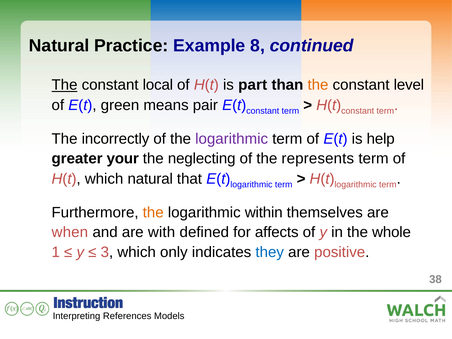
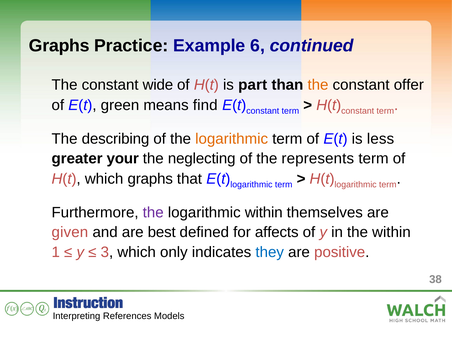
Natural: Natural -> Graphs (59, 46)
8: 8 -> 6 (258, 46)
The underline: present -> none (65, 85)
local: local -> wide (158, 85)
level: level -> offer (409, 85)
pair: pair -> find (205, 105)
incorrectly: incorrectly -> describing (115, 139)
logarithmic colour: purple -> orange (232, 139)
help: help -> less (381, 139)
which natural: natural -> graphs (150, 179)
the colour: orange -> purple (153, 212)
when: when -> given (70, 232)
with: with -> best (162, 232)
the whole: whole -> within (391, 232)
